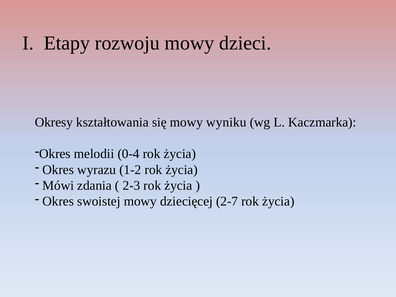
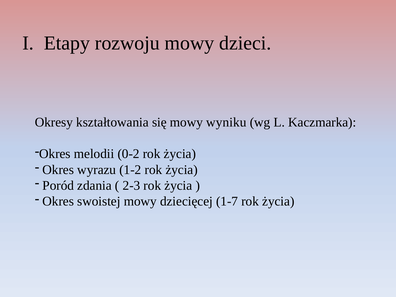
0-4: 0-4 -> 0-2 (129, 154)
Mówi: Mówi -> Poród (58, 186)
2-7: 2-7 -> 1-7 (227, 201)
